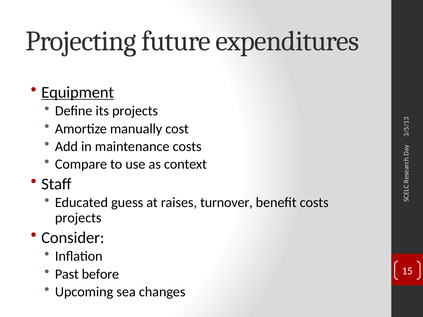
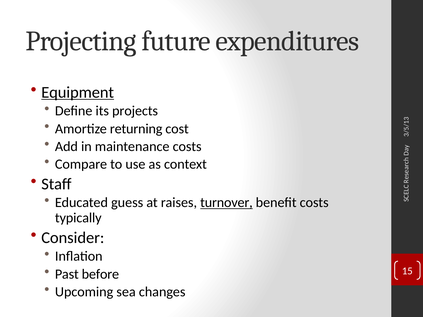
manually: manually -> returning (136, 129)
turnover underline: none -> present (226, 203)
projects: projects -> typically (78, 218)
